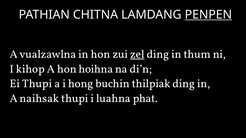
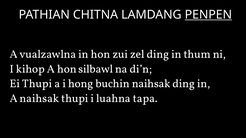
zel underline: present -> none (137, 54)
hoihna: hoihna -> silbawl (96, 69)
buchin thilpiak: thilpiak -> naihsak (151, 84)
phat: phat -> tapa (145, 99)
